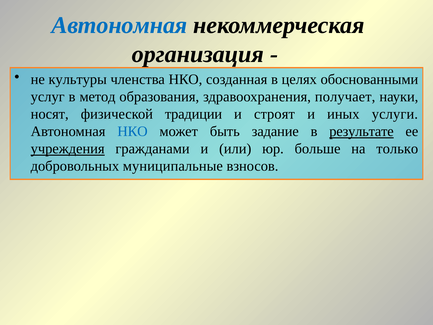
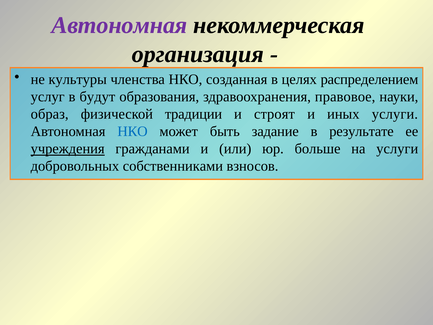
Автономная colour: blue -> purple (119, 25)
обоснованными: обоснованными -> распределением (369, 80)
метод: метод -> будут (97, 97)
получает: получает -> правовое (345, 97)
носят: носят -> образ (50, 114)
результате underline: present -> none (362, 131)
на только: только -> услуги (397, 149)
муниципальные: муниципальные -> собственниками (173, 166)
